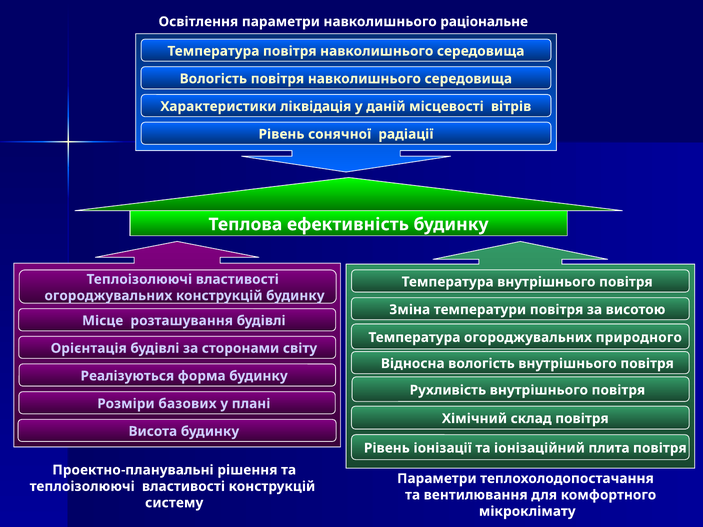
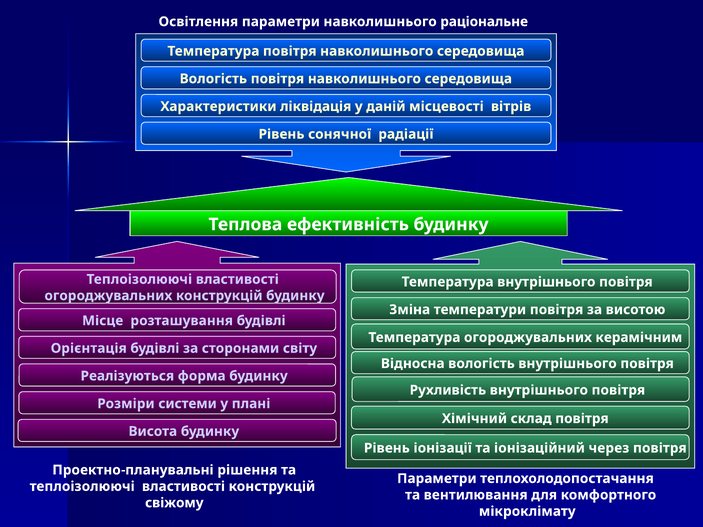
природного: природного -> керамічним (639, 338)
базових: базових -> системи (188, 404)
плита: плита -> через (609, 448)
систему: систему -> свіжому (174, 503)
